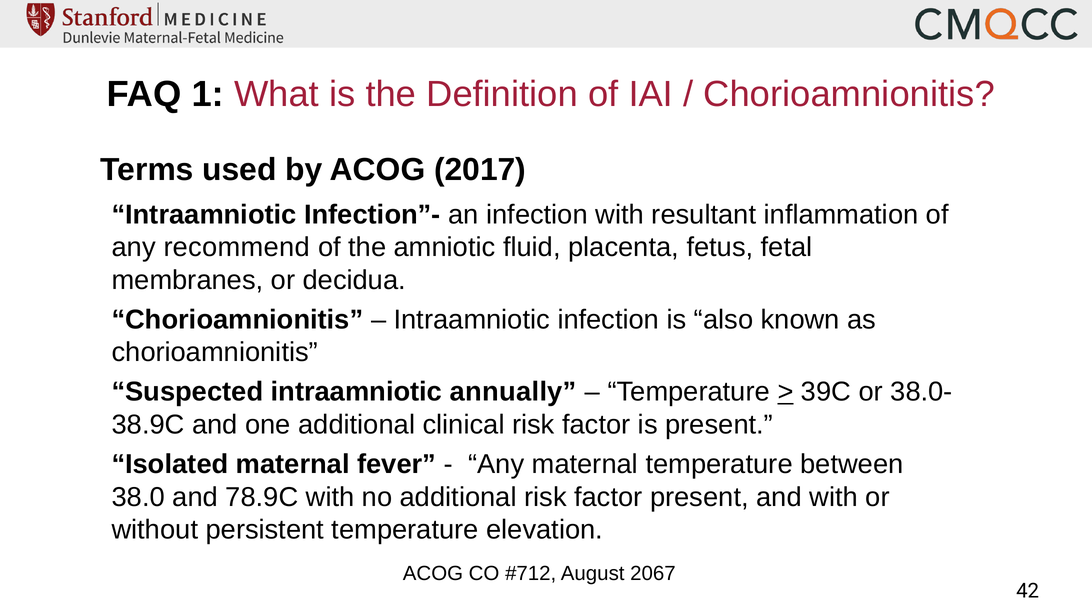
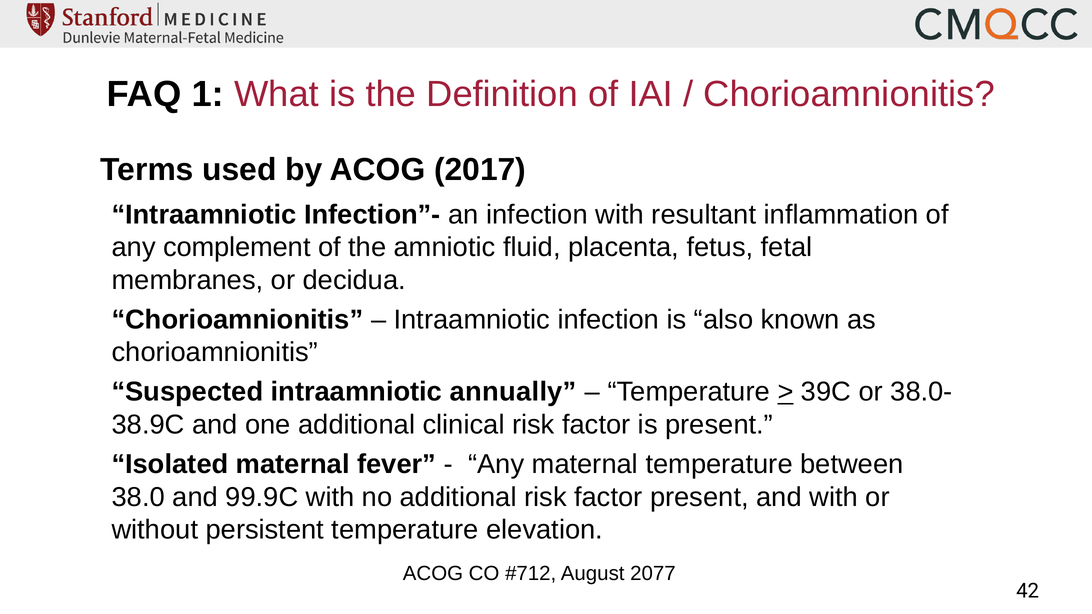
recommend: recommend -> complement (237, 247)
78.9C: 78.9C -> 99.9C (262, 497)
2067: 2067 -> 2077 (653, 574)
